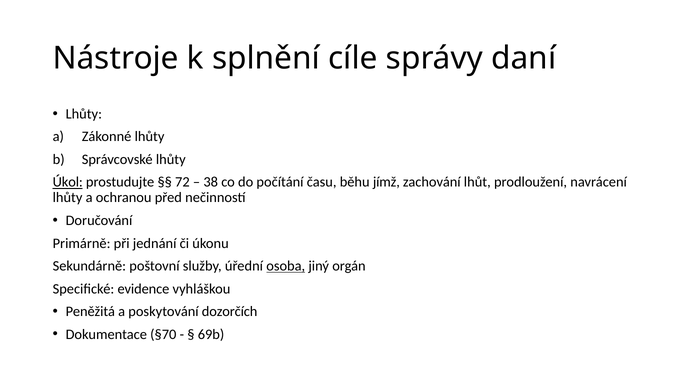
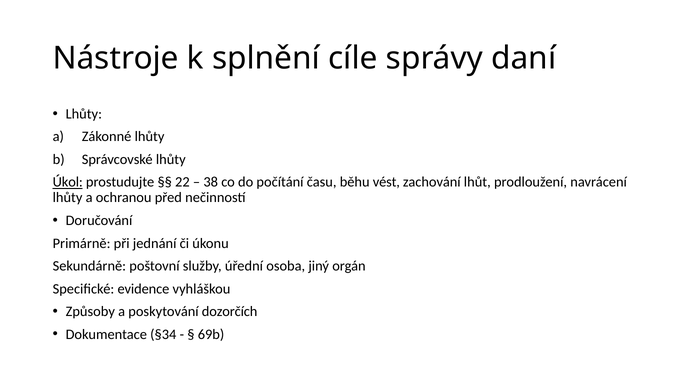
72: 72 -> 22 (182, 182)
jímž: jímž -> vést (386, 182)
osoba underline: present -> none (286, 266)
Peněžitá: Peněžitá -> Způsoby (90, 311)
§70: §70 -> §34 (163, 334)
